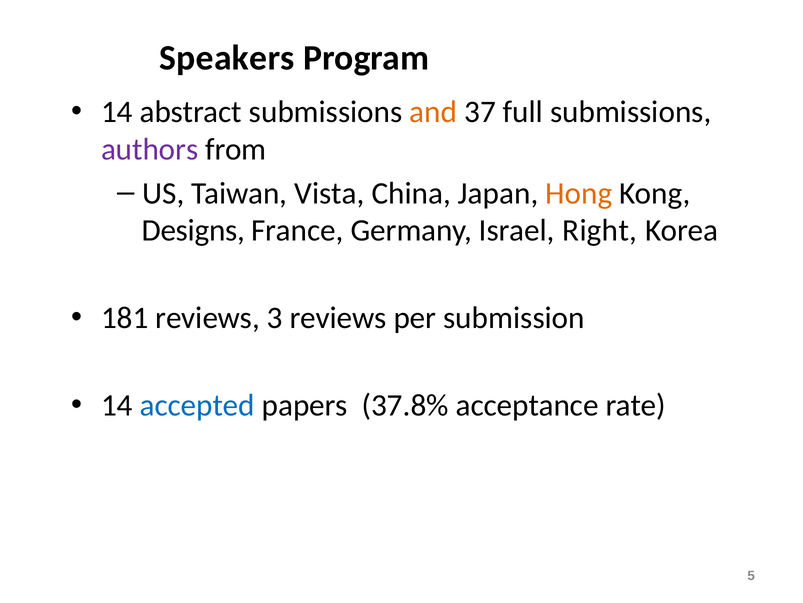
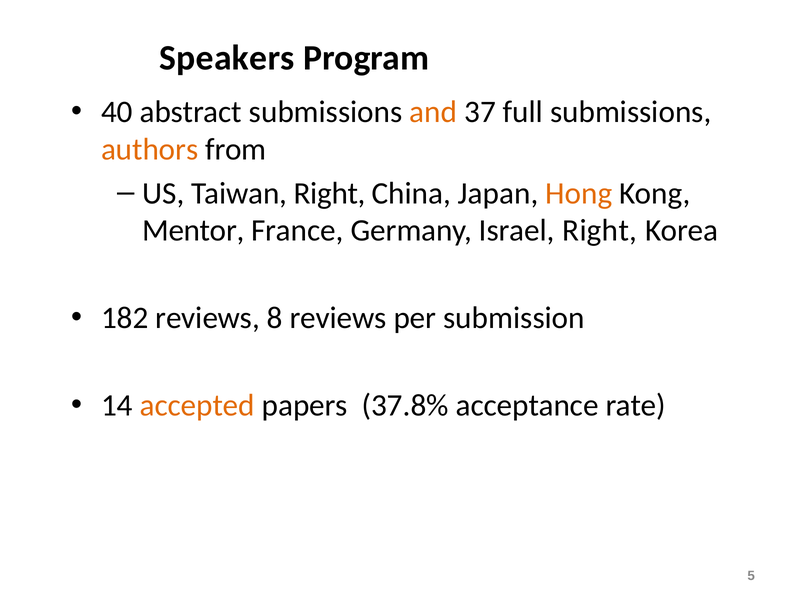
14: 14 -> 40 (117, 112)
authors colour: purple -> orange (150, 149)
Taiwan Vista: Vista -> Right (330, 193)
Designs: Designs -> Mentor (193, 230)
181: 181 -> 182 (125, 318)
3: 3 -> 8 (275, 318)
accepted colour: blue -> orange (197, 405)
